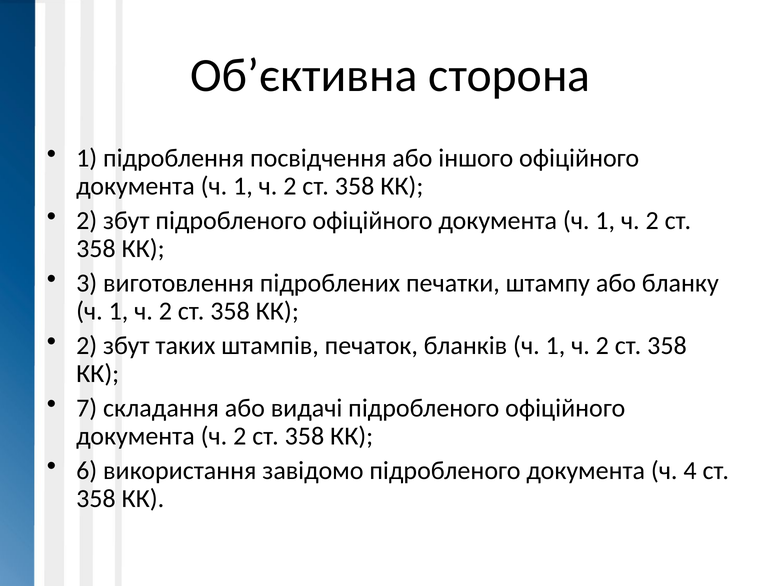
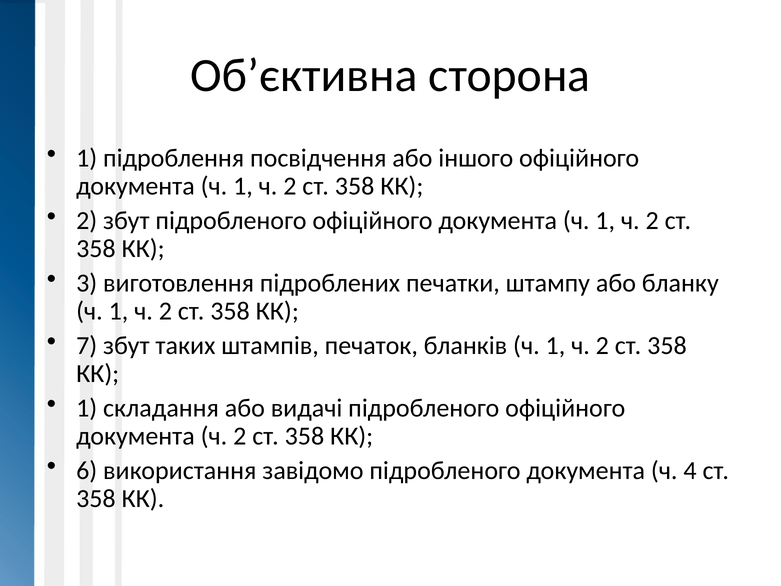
2: 2 -> 7 (87, 345)
7: 7 -> 1 (87, 408)
